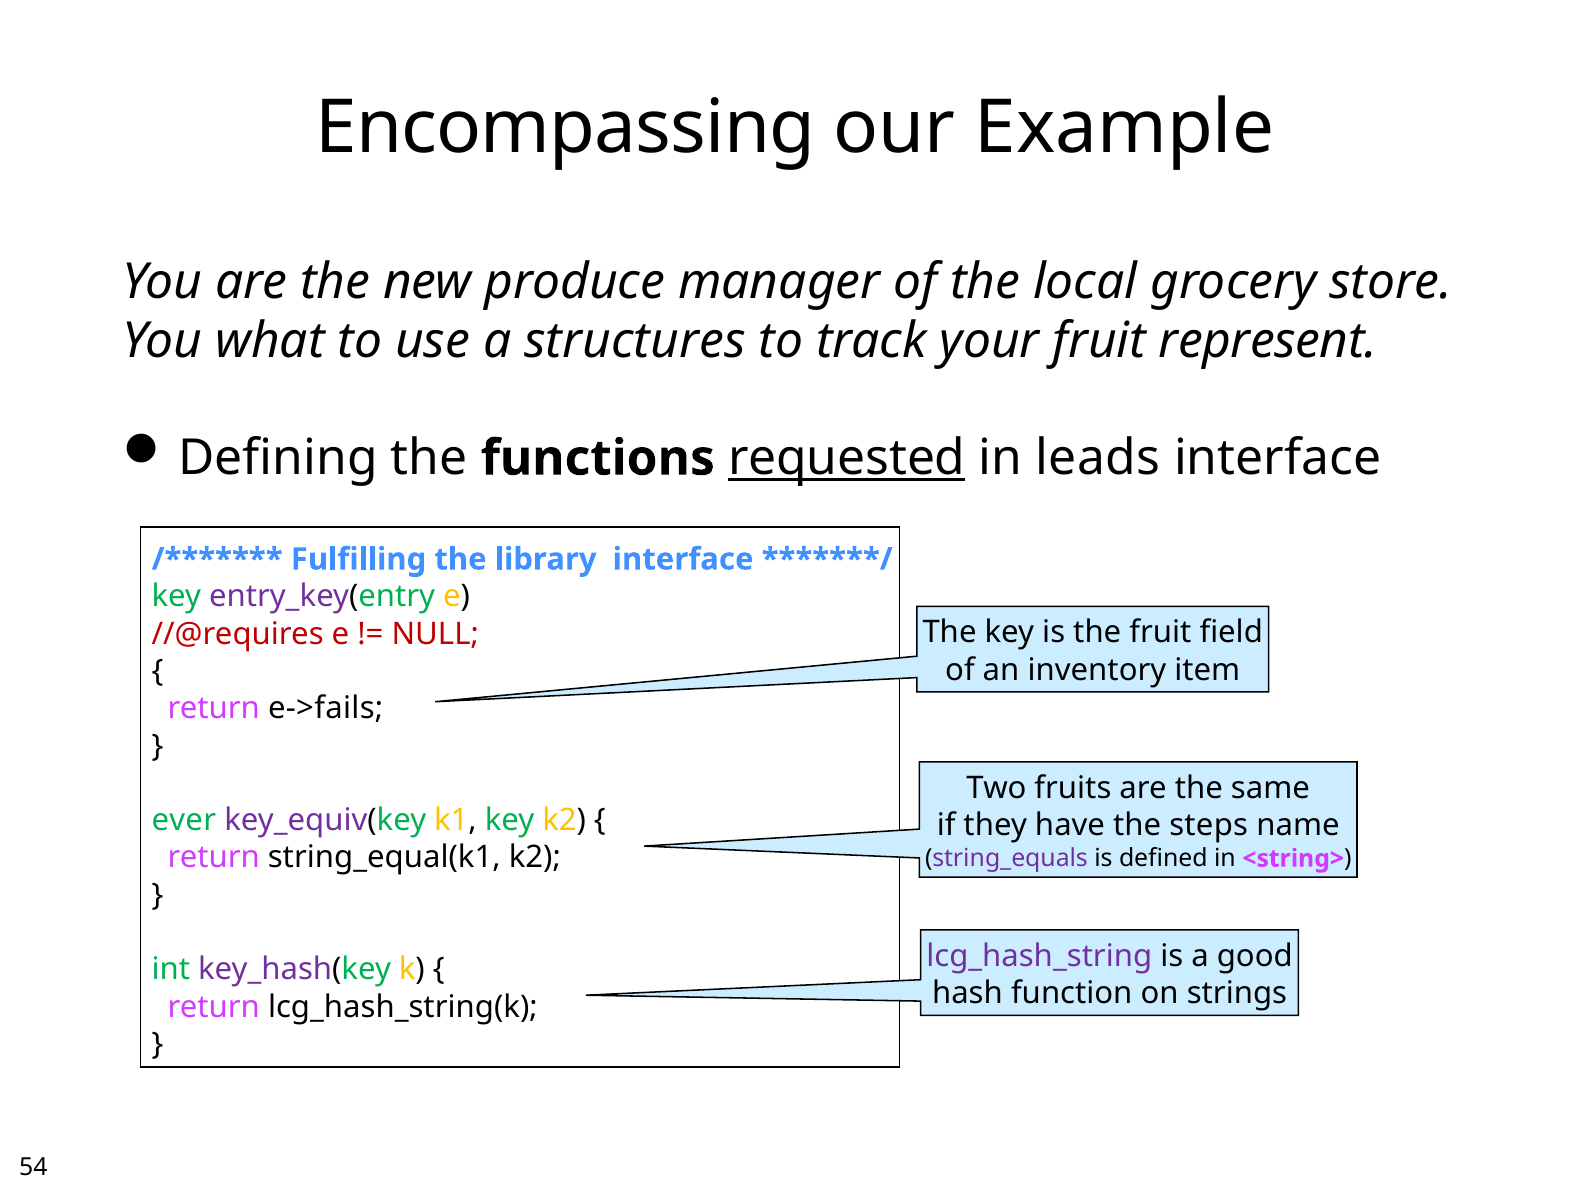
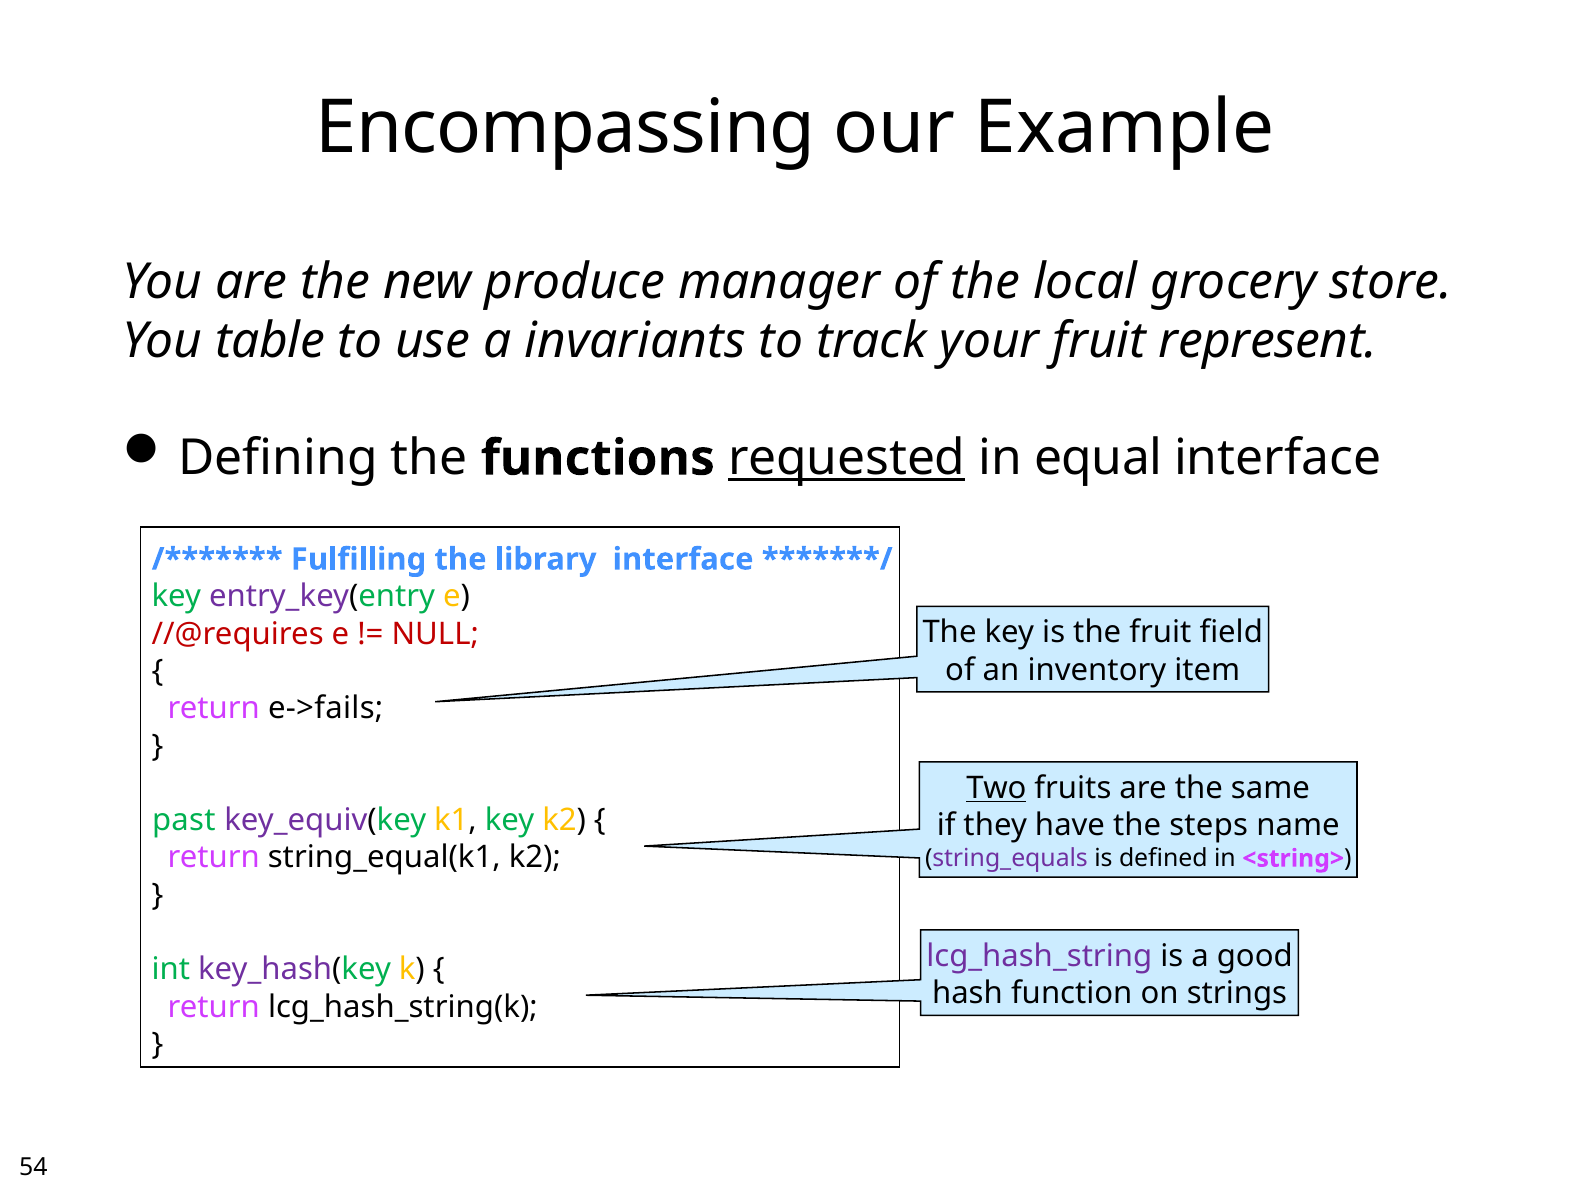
what: what -> table (270, 342)
structures: structures -> invariants (635, 342)
leads: leads -> equal (1098, 458)
Two underline: none -> present (996, 788)
ever: ever -> past (184, 821)
